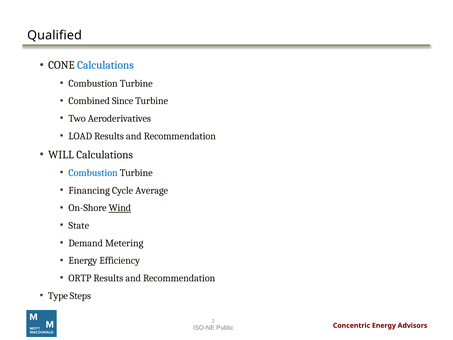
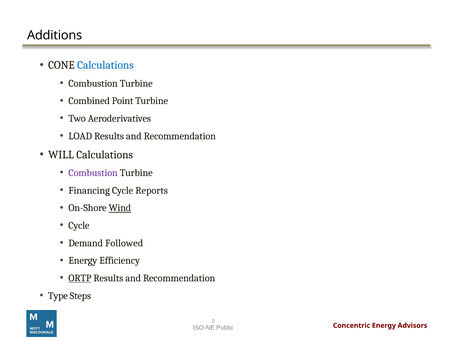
Qualified: Qualified -> Additions (55, 35)
Since: Since -> Point (123, 101)
Combustion colour: blue -> purple (93, 173)
Average: Average -> Reports (152, 190)
State: State -> Cycle (79, 225)
Metering: Metering -> Followed (124, 243)
ORTP underline: none -> present (80, 278)
